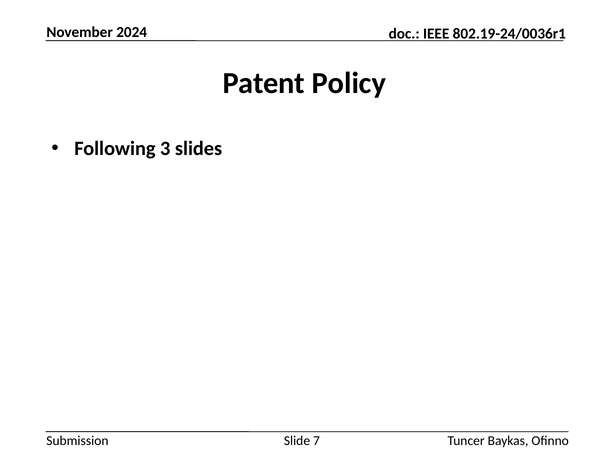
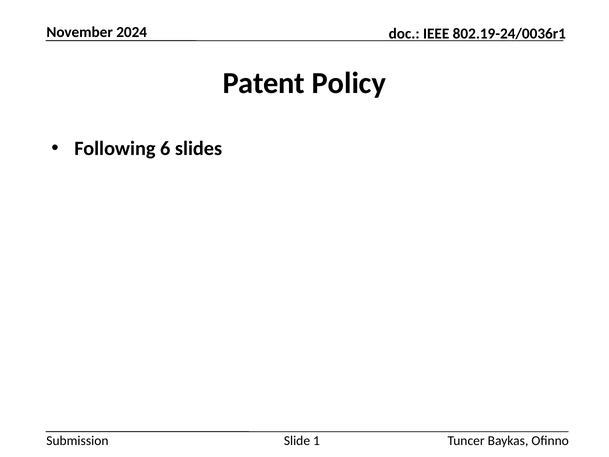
3: 3 -> 6 (165, 148)
7: 7 -> 1 (317, 440)
